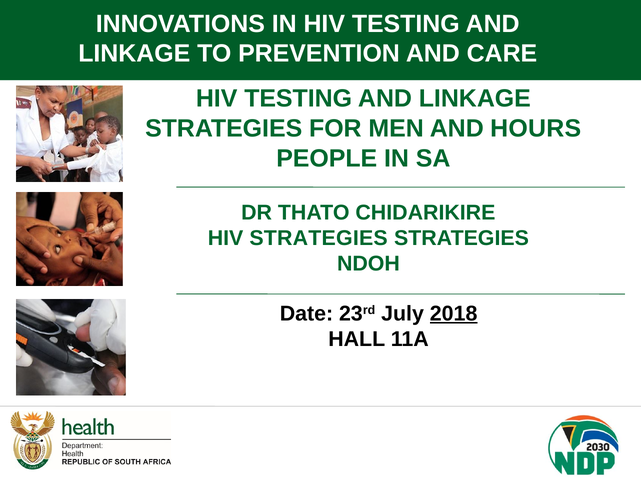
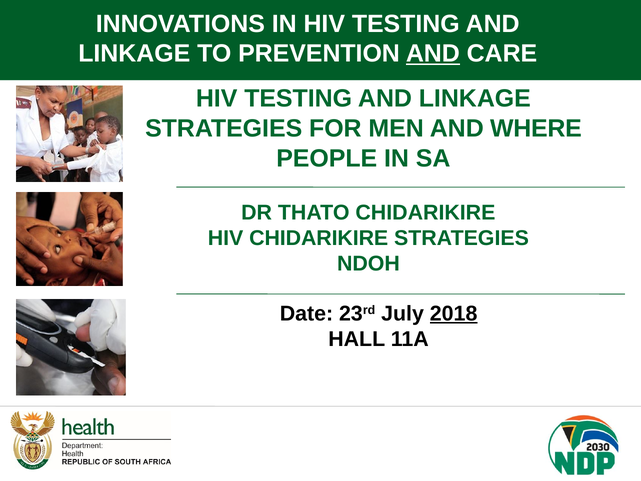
AND underline: none -> present (433, 54)
HOURS: HOURS -> WHERE (536, 129)
HIV STRATEGIES: STRATEGIES -> CHIDARIKIRE (319, 238)
